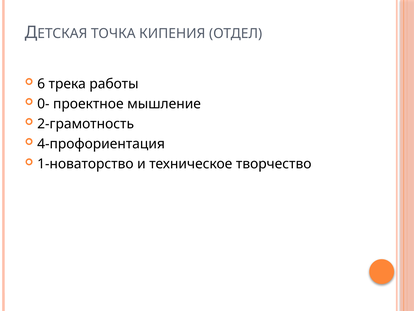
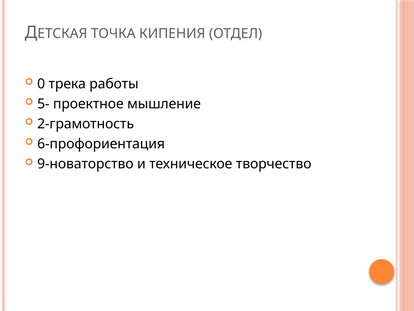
6: 6 -> 0 (41, 84)
0-: 0- -> 5- (43, 104)
4-профориентация: 4-профориентация -> 6-профориентация (101, 144)
1-новаторство: 1-новаторство -> 9-новаторство (85, 164)
